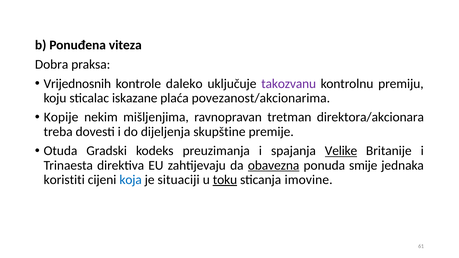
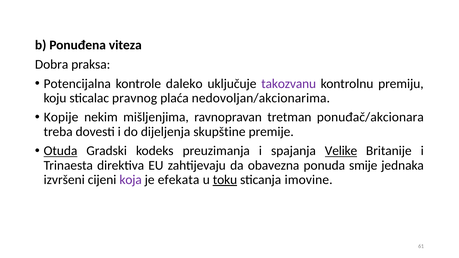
Vrijednosnih: Vrijednosnih -> Potencijalna (77, 84)
iskazane: iskazane -> pravnog (135, 98)
povezanost/akcionarima: povezanost/akcionarima -> nedovoljan/akcionarima (261, 98)
direktora/akcionara: direktora/akcionara -> ponuđač/akcionara (370, 117)
Otuda underline: none -> present (60, 151)
obavezna underline: present -> none (274, 165)
koristiti: koristiti -> izvršeni (64, 180)
koja colour: blue -> purple (131, 180)
situaciji: situaciji -> efekata (179, 180)
